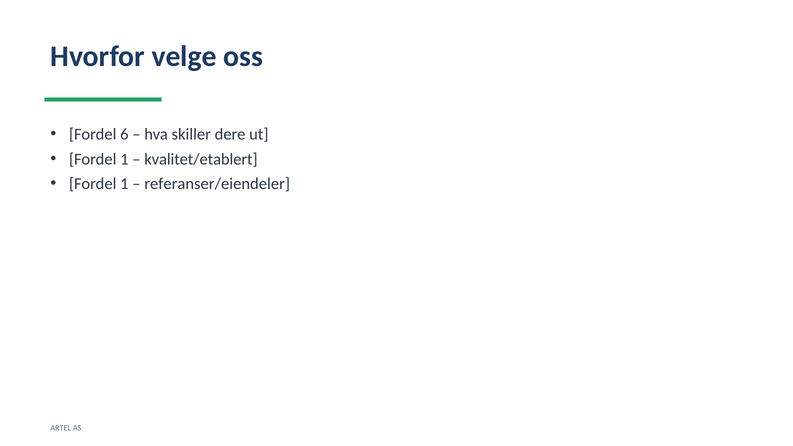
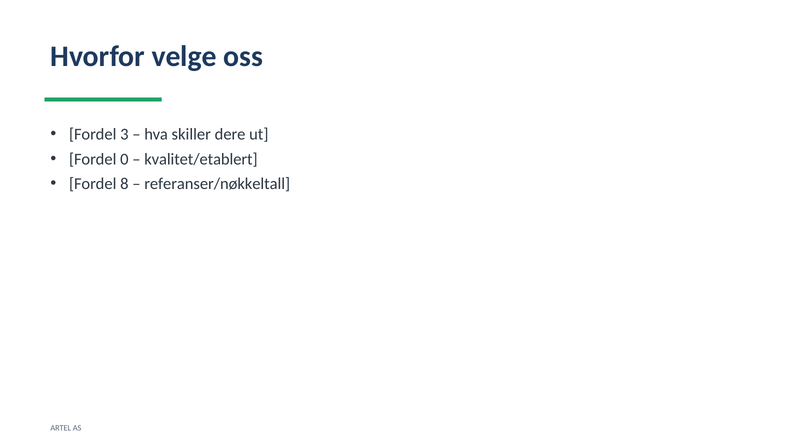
6: 6 -> 3 (124, 134)
1: 1 -> 0 (124, 159)
1: 1 -> 8 (124, 184)
referanser/eiendeler: referanser/eiendeler -> referanser/nøkkeltall (217, 184)
